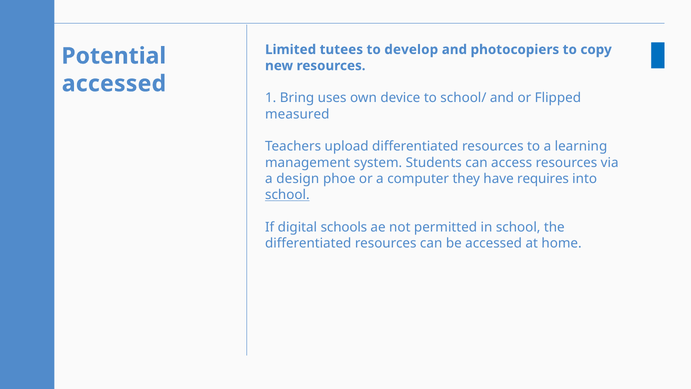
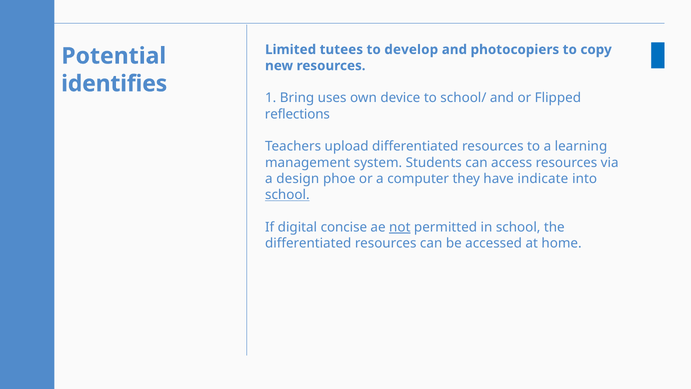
accessed: accessed -> identifies (114, 84)
measured: measured -> reflections (297, 114)
requires: requires -> indicate (543, 179)
schools: schools -> concise (344, 227)
not underline: none -> present (400, 227)
